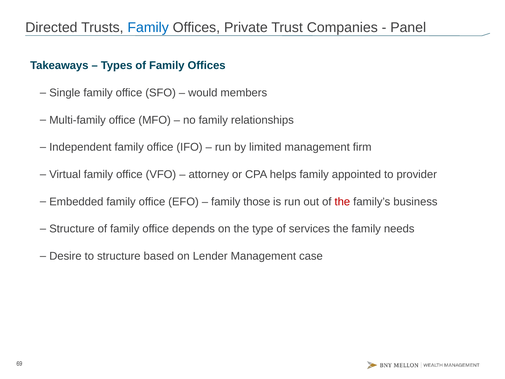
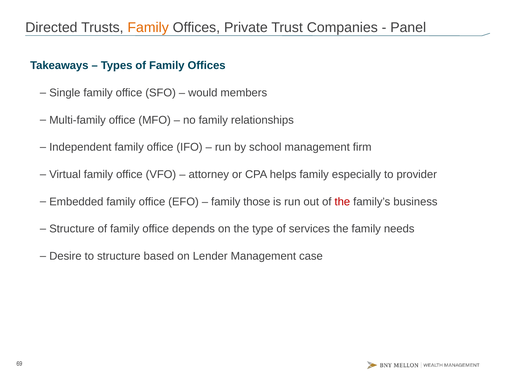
Family colour: blue -> orange (148, 28)
limited: limited -> school (265, 147)
appointed: appointed -> especially (356, 174)
